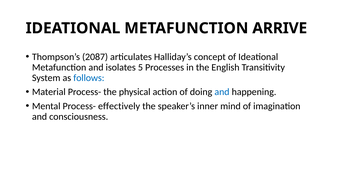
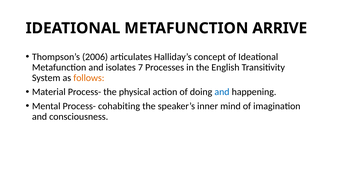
2087: 2087 -> 2006 (95, 57)
5: 5 -> 7 (140, 68)
follows colour: blue -> orange (89, 78)
effectively: effectively -> cohabiting (119, 106)
